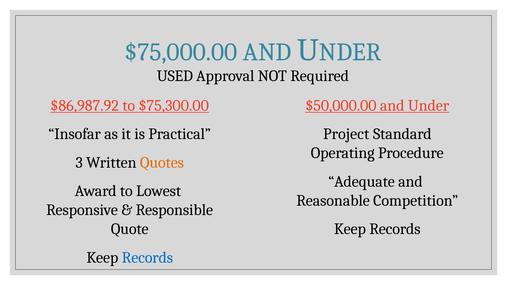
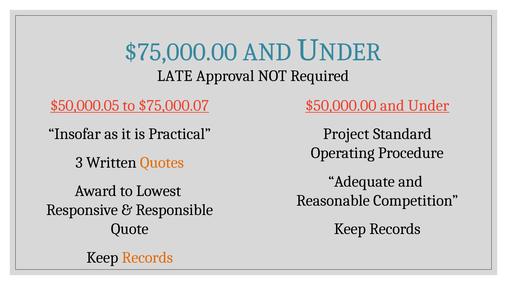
USED: USED -> LATE (175, 76)
$86,987.92: $86,987.92 -> $50,000.05 (85, 106)
$75,300.00: $75,300.00 -> $75,000.07 (174, 106)
Records colour: blue -> orange (147, 258)
